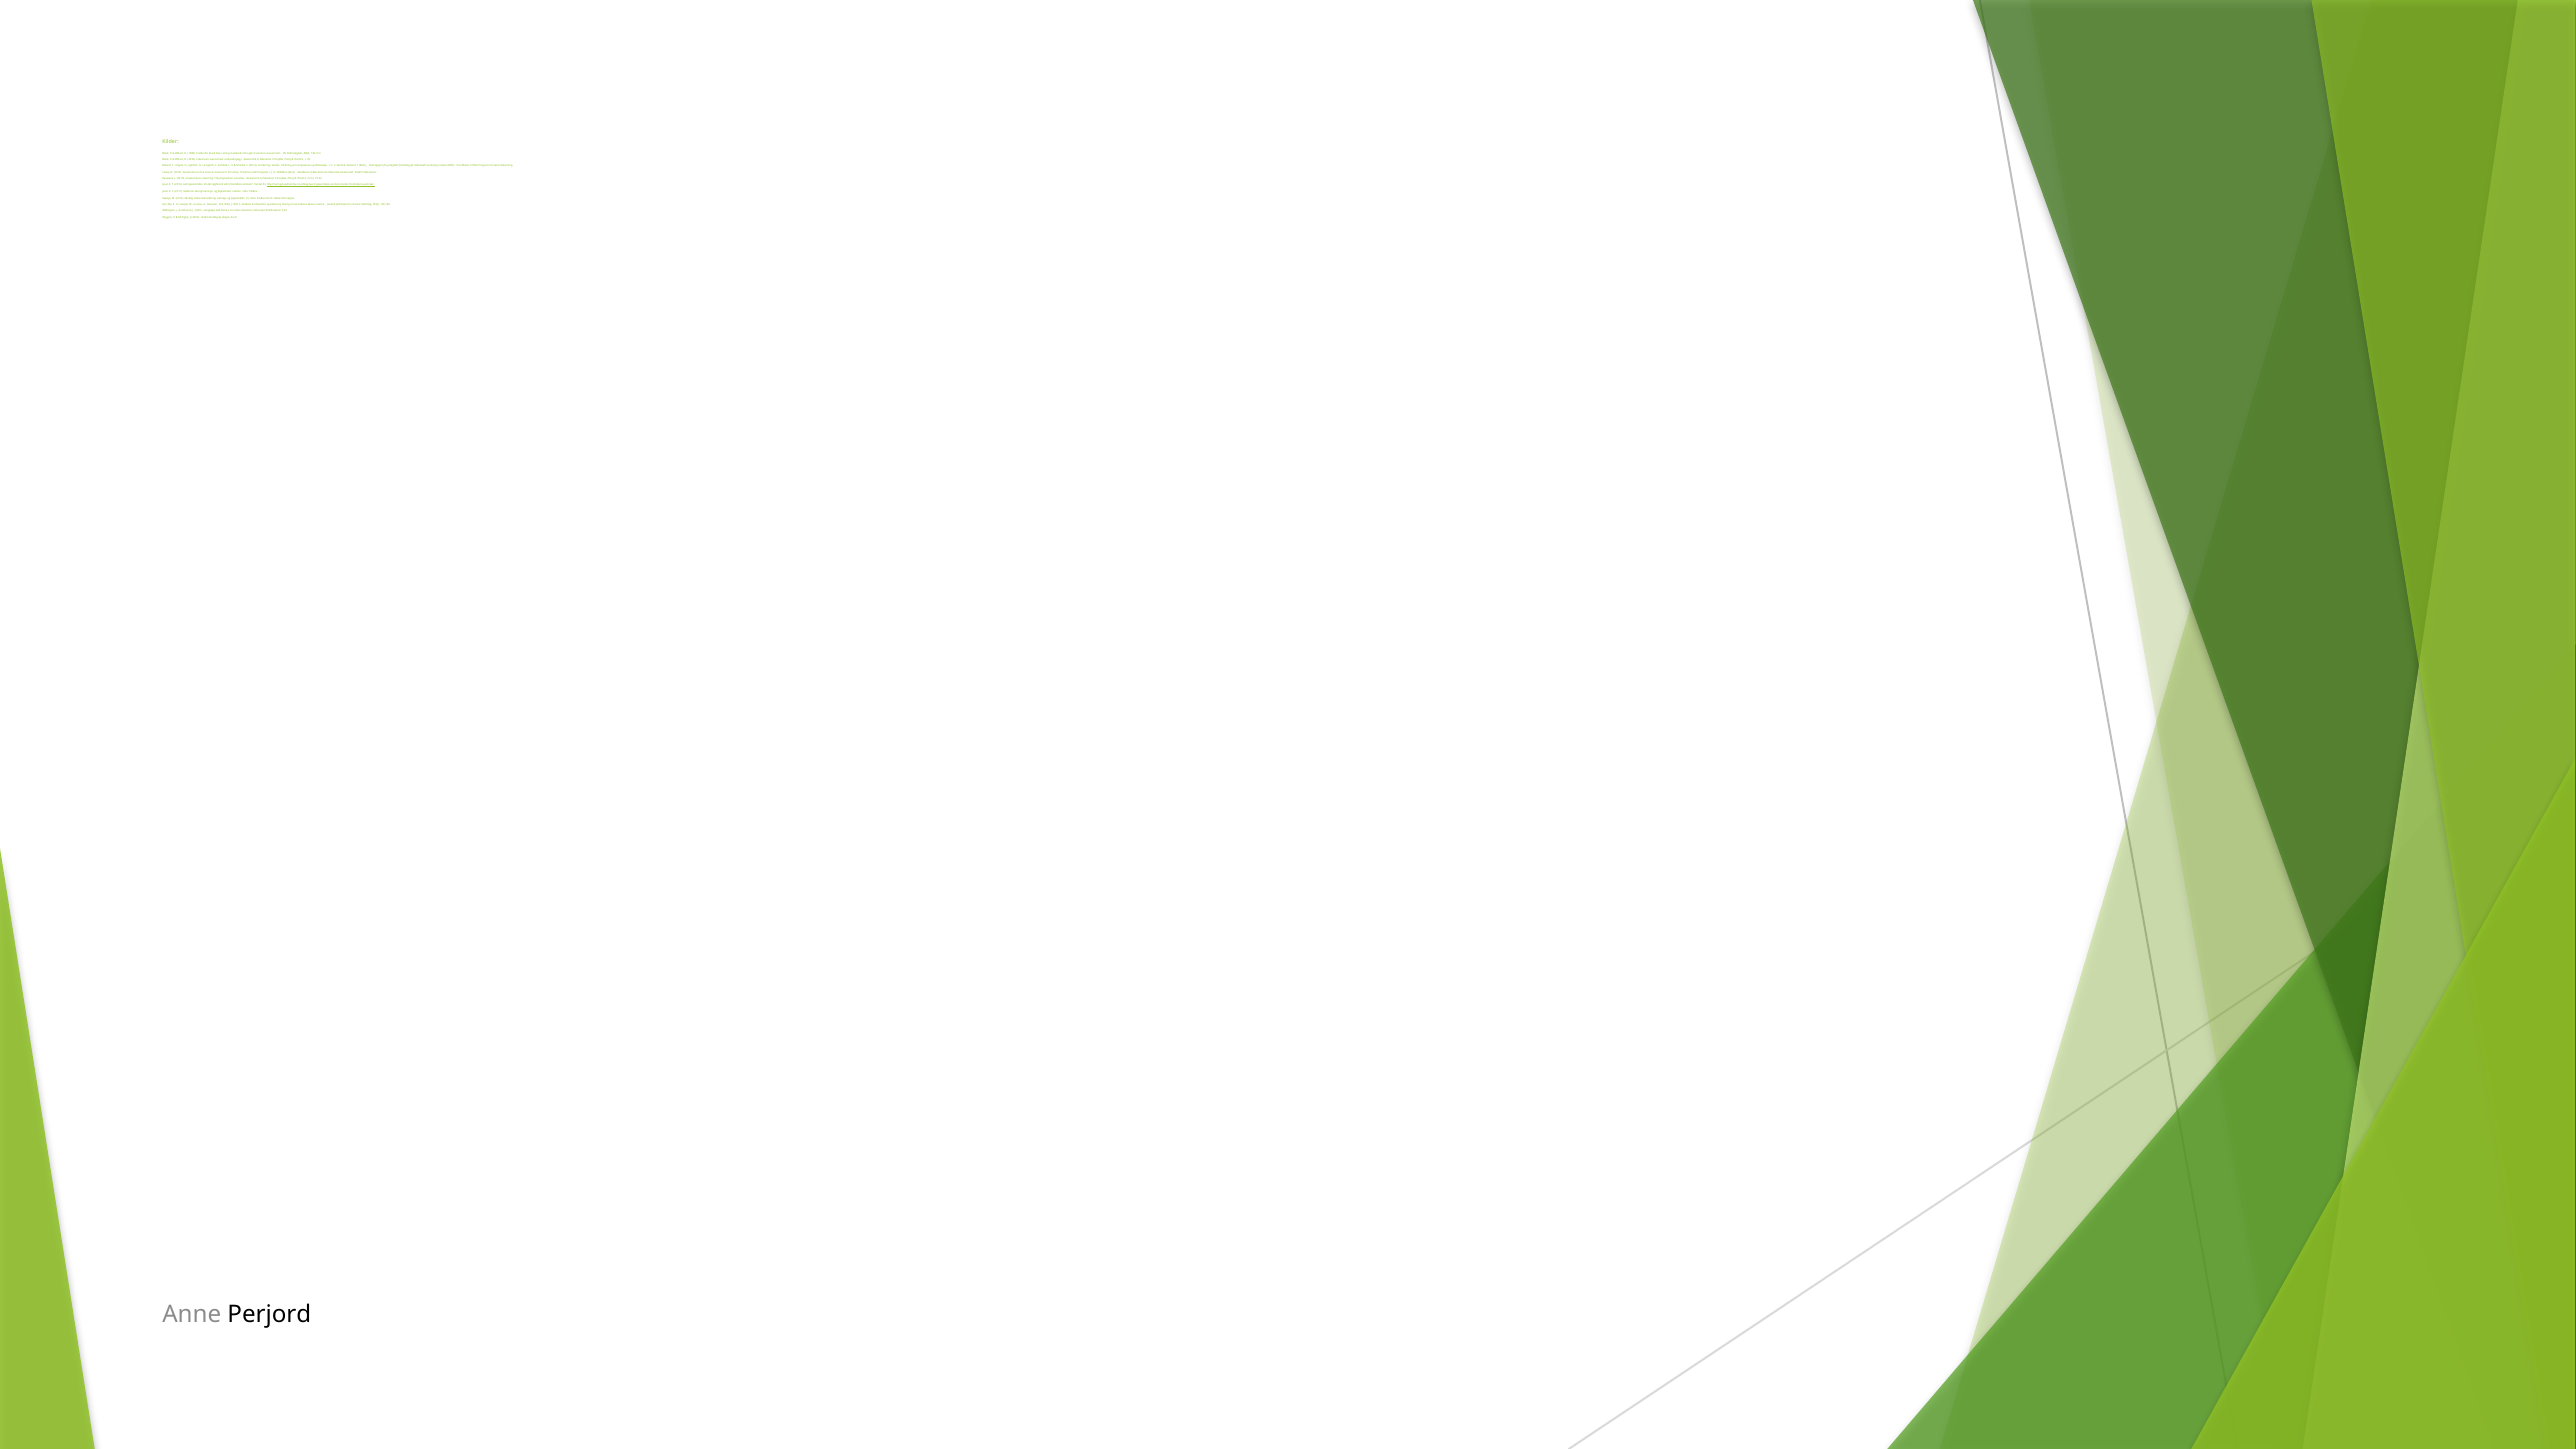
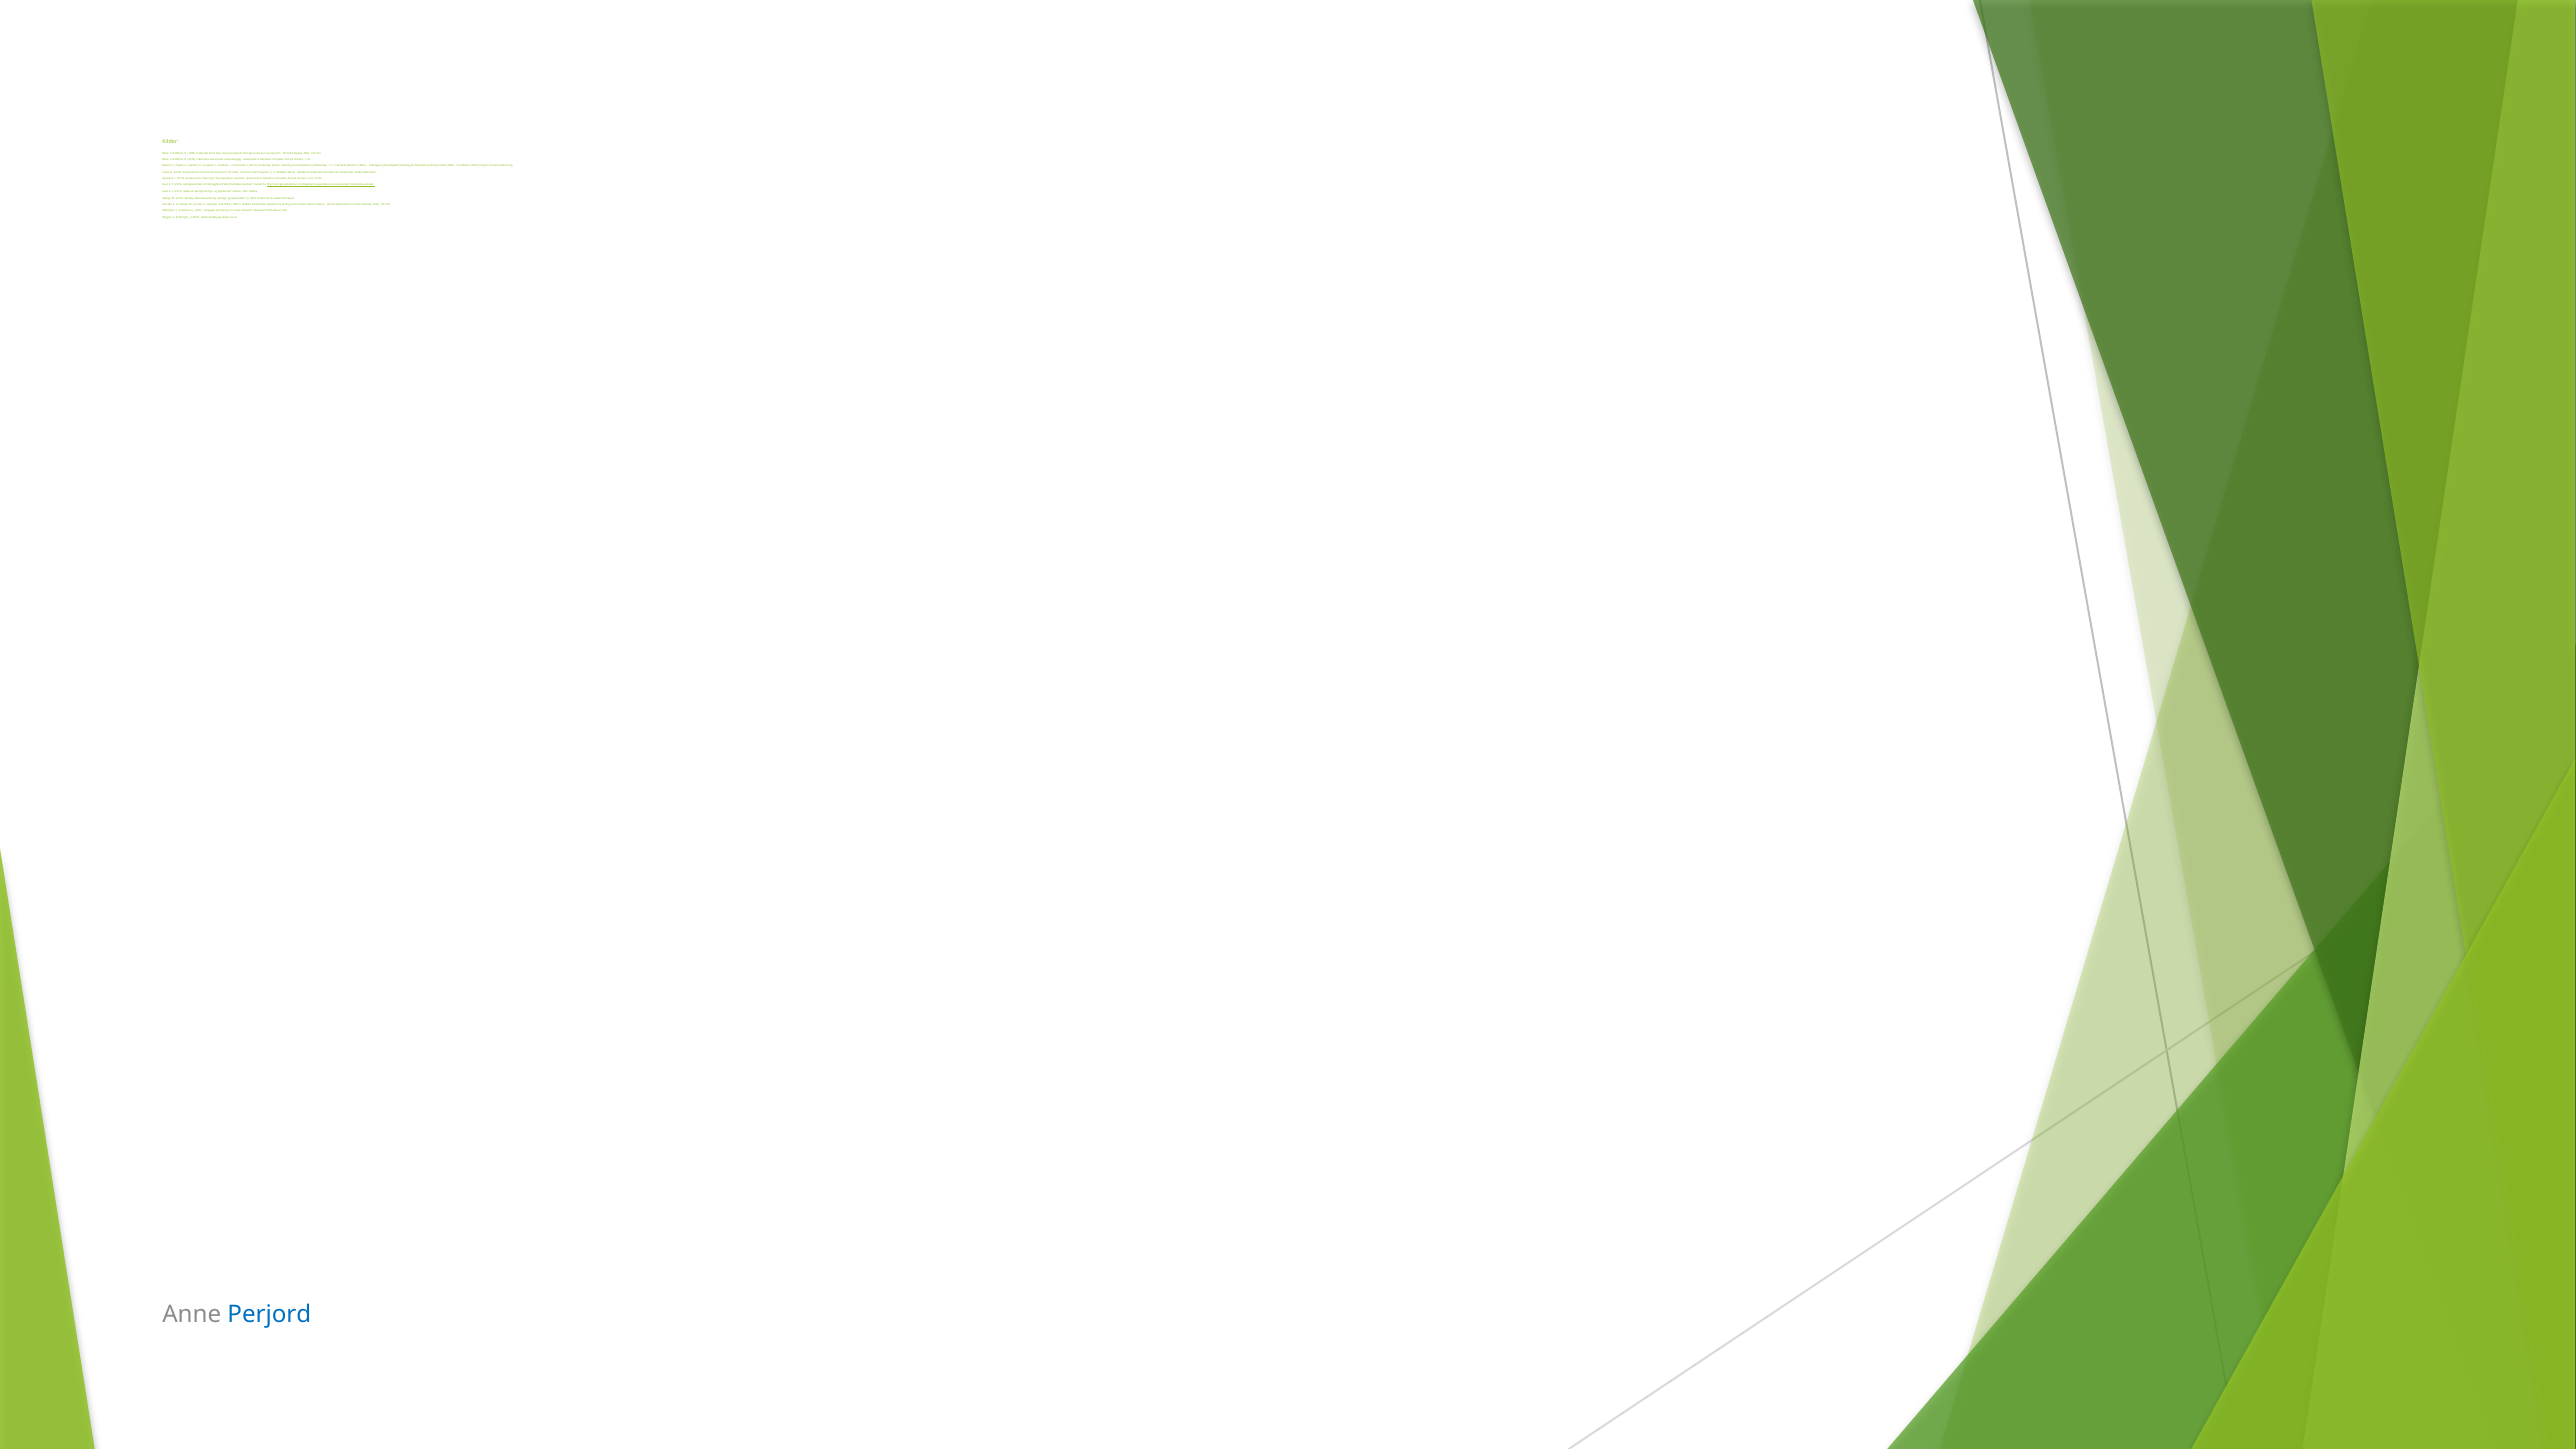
Perjord colour: black -> blue (269, 1315)
